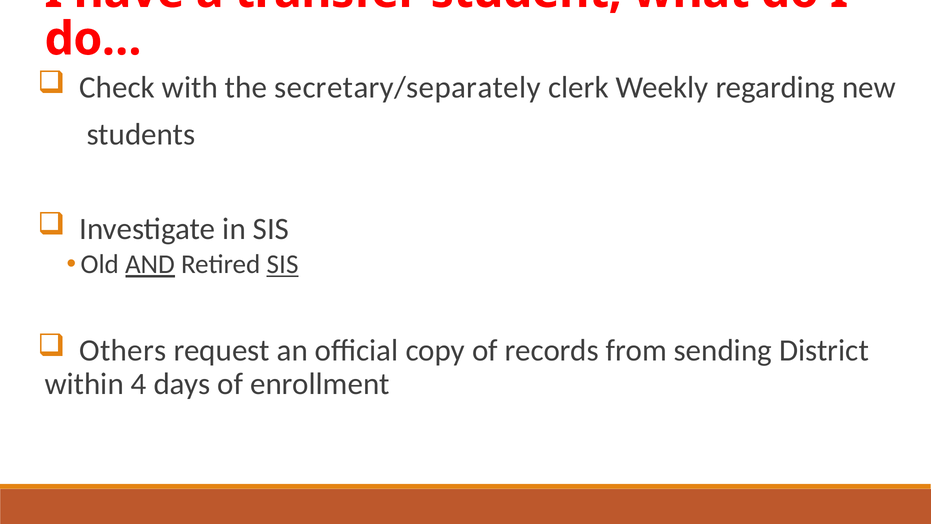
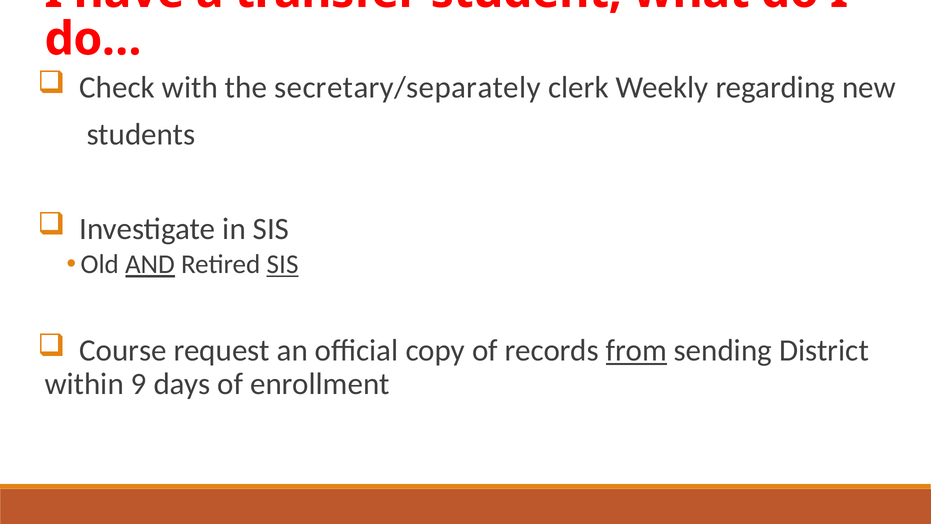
Others: Others -> Course (123, 350)
from underline: none -> present (636, 350)
4: 4 -> 9 (139, 384)
